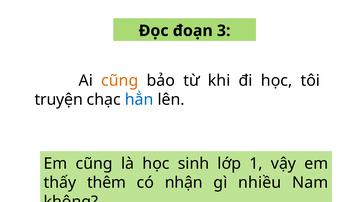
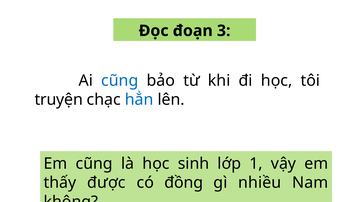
cũng colour: orange -> blue (120, 80)
thêm: thêm -> được (106, 182)
có nhận: nhận -> đồng (184, 182)
